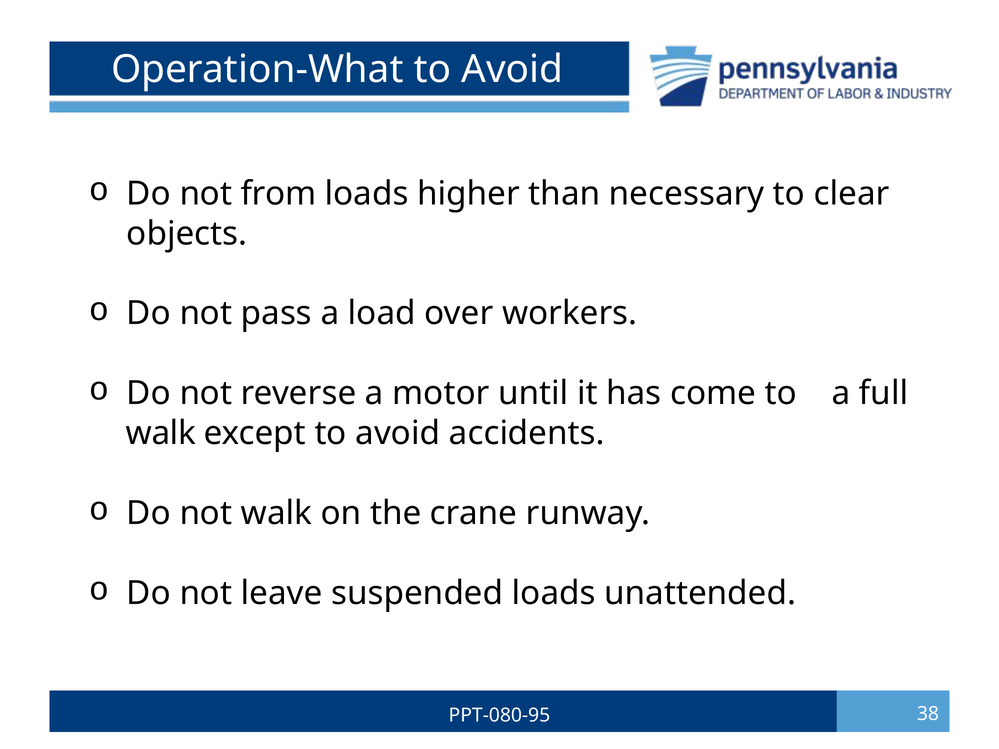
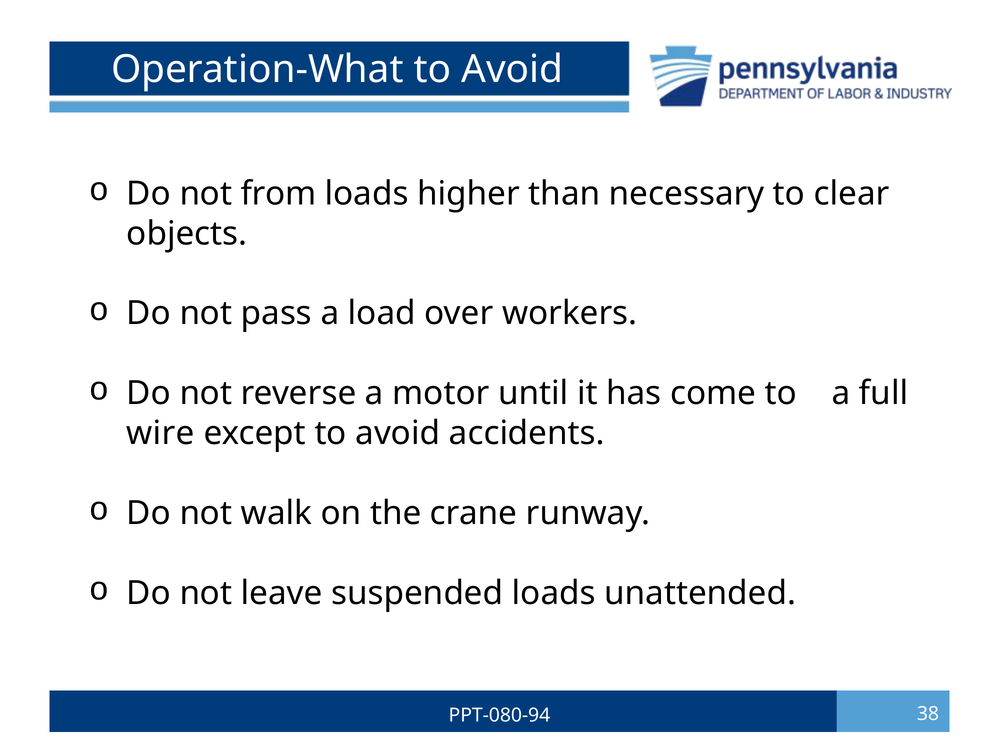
walk: walk -> wire (161, 433)
PPT-080-95: PPT-080-95 -> PPT-080-94 (499, 716)
